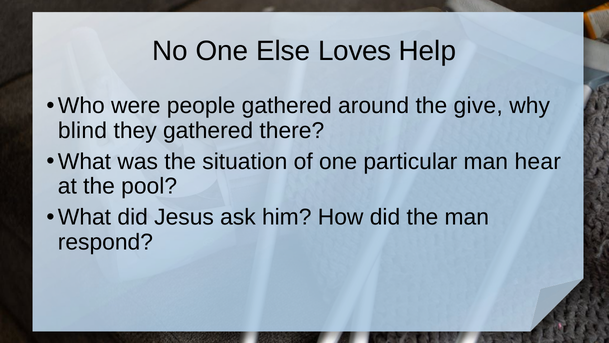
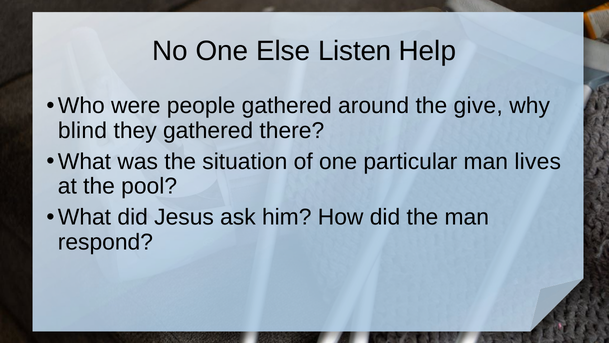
Loves: Loves -> Listen (355, 51)
hear: hear -> lives (538, 161)
